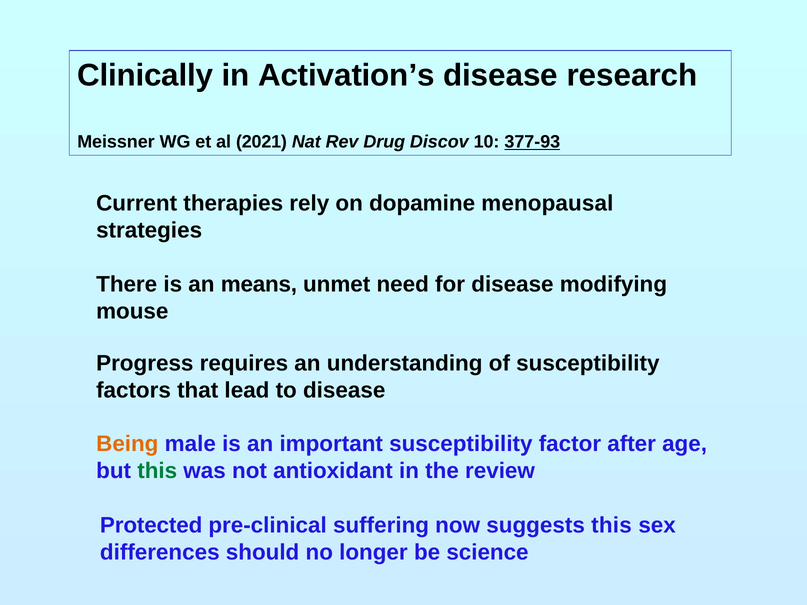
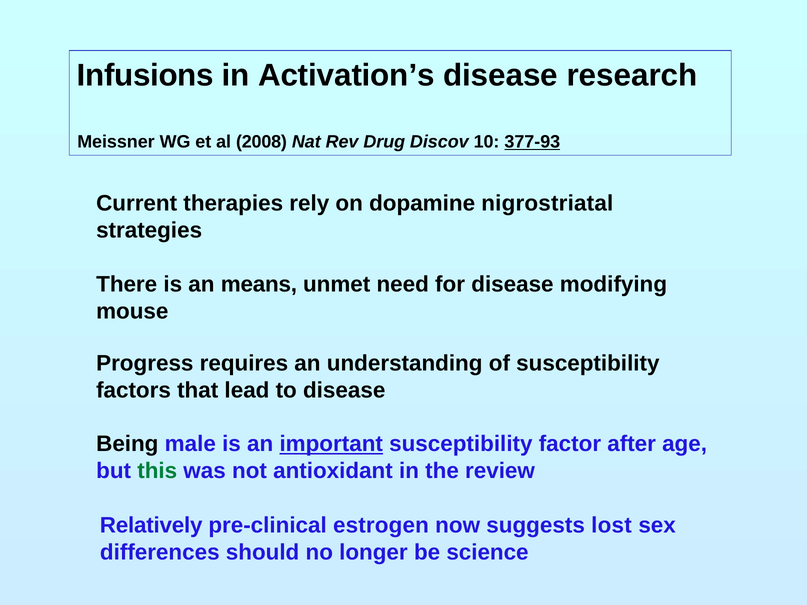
Clinically: Clinically -> Infusions (145, 76)
2021: 2021 -> 2008 (261, 142)
menopausal: menopausal -> nigrostriatal (547, 204)
Being colour: orange -> black (127, 444)
important underline: none -> present (331, 444)
Protected: Protected -> Relatively (151, 525)
suffering: suffering -> estrogen (381, 525)
suggests this: this -> lost (611, 525)
